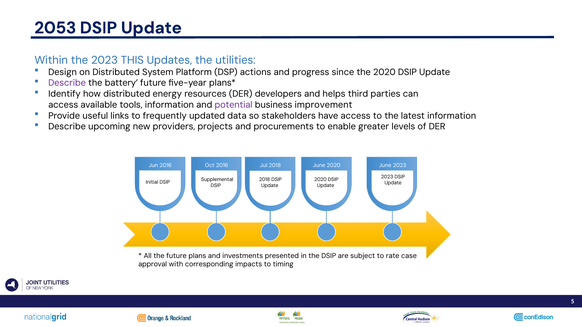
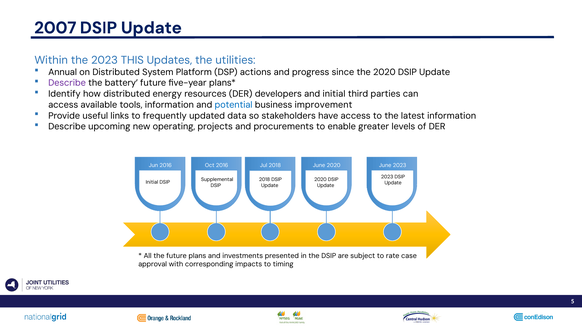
2053: 2053 -> 2007 (55, 28)
Design: Design -> Annual (63, 72)
and helps: helps -> initial (334, 94)
potential colour: purple -> blue (234, 105)
providers: providers -> operating (174, 127)
